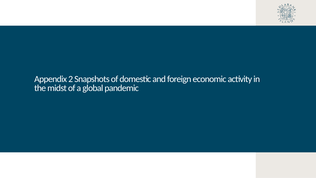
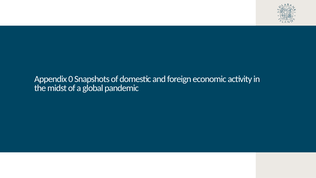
2: 2 -> 0 (71, 79)
